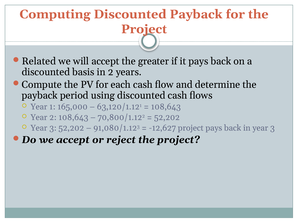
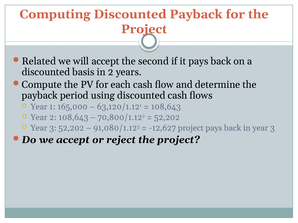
greater: greater -> second (153, 61)
